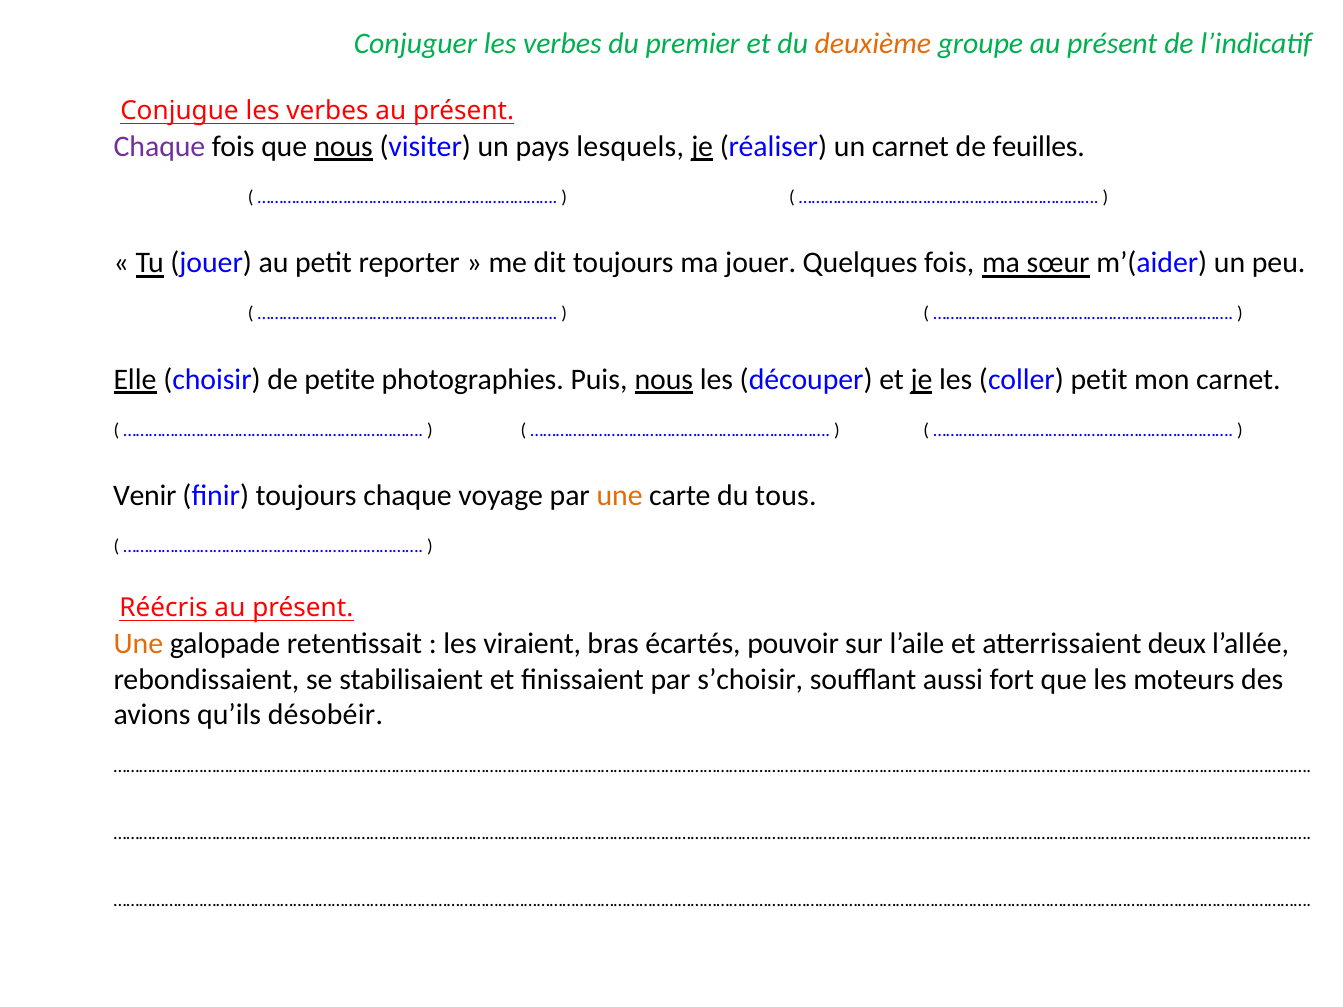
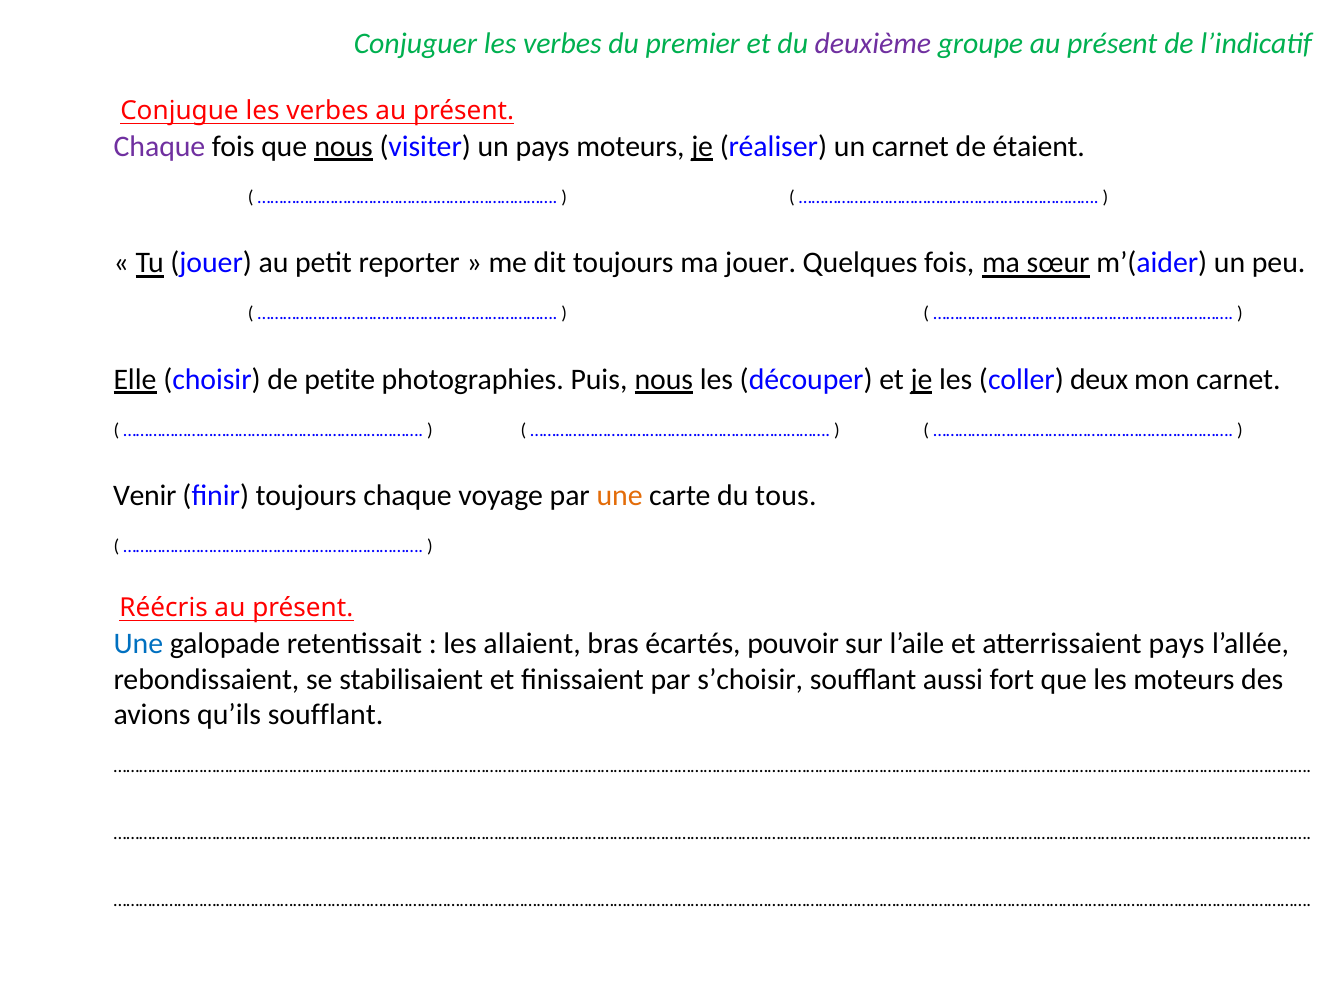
deuxième colour: orange -> purple (873, 44)
pays lesquels: lesquels -> moteurs (630, 147)
feuilles: feuilles -> étaient (1039, 147)
coller petit: petit -> deux (1099, 380)
Une colour: orange -> blue (138, 644)
viraient: viraient -> allaient (532, 644)
atterrissaient deux: deux -> pays (1177, 644)
qu’ils désobéir: désobéir -> soufflant (326, 715)
